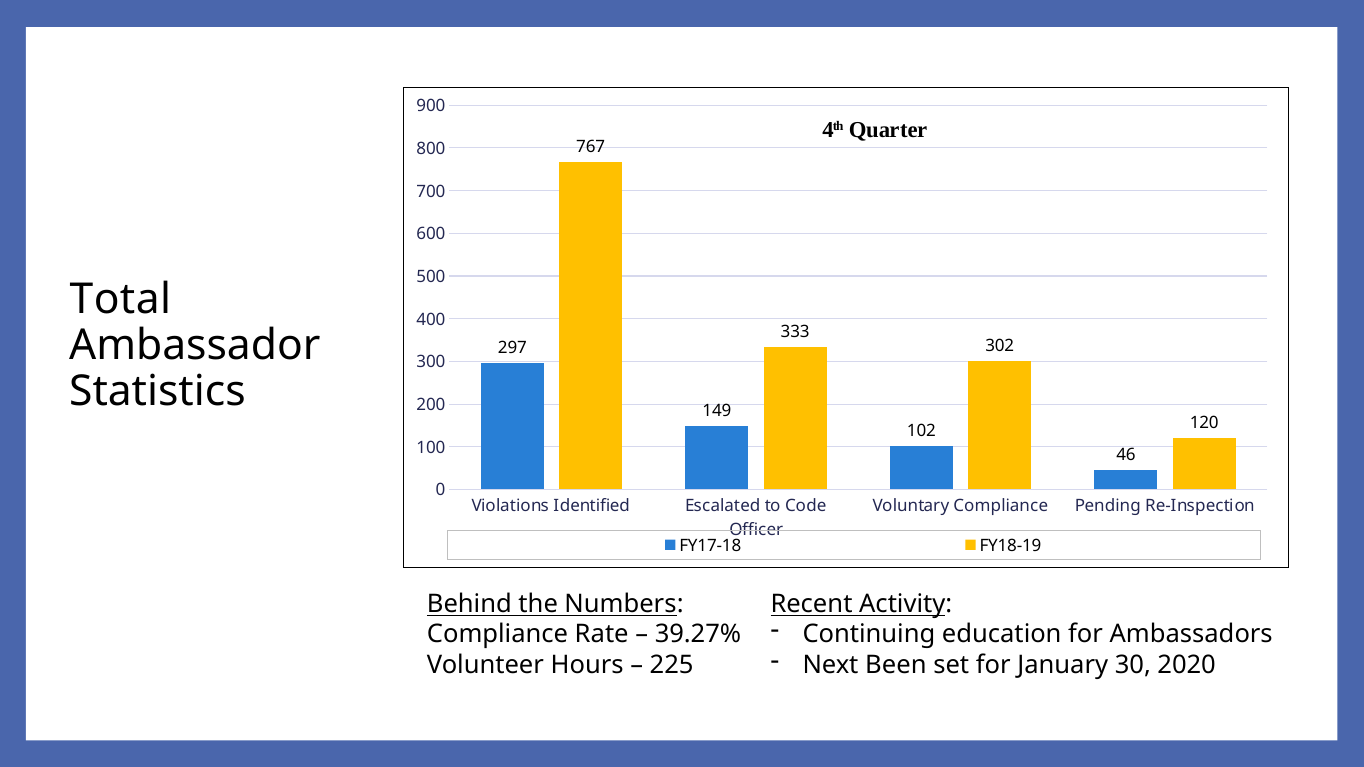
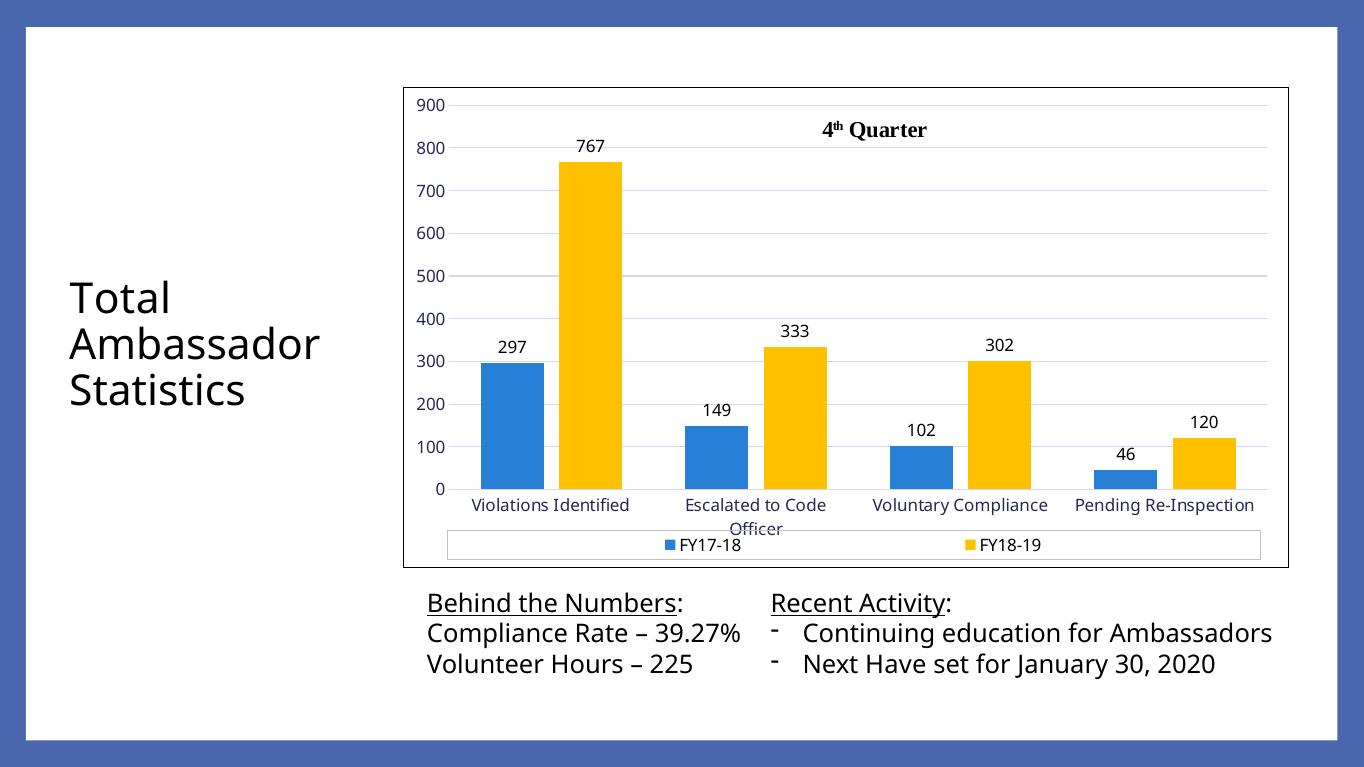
Been: Been -> Have (896, 665)
